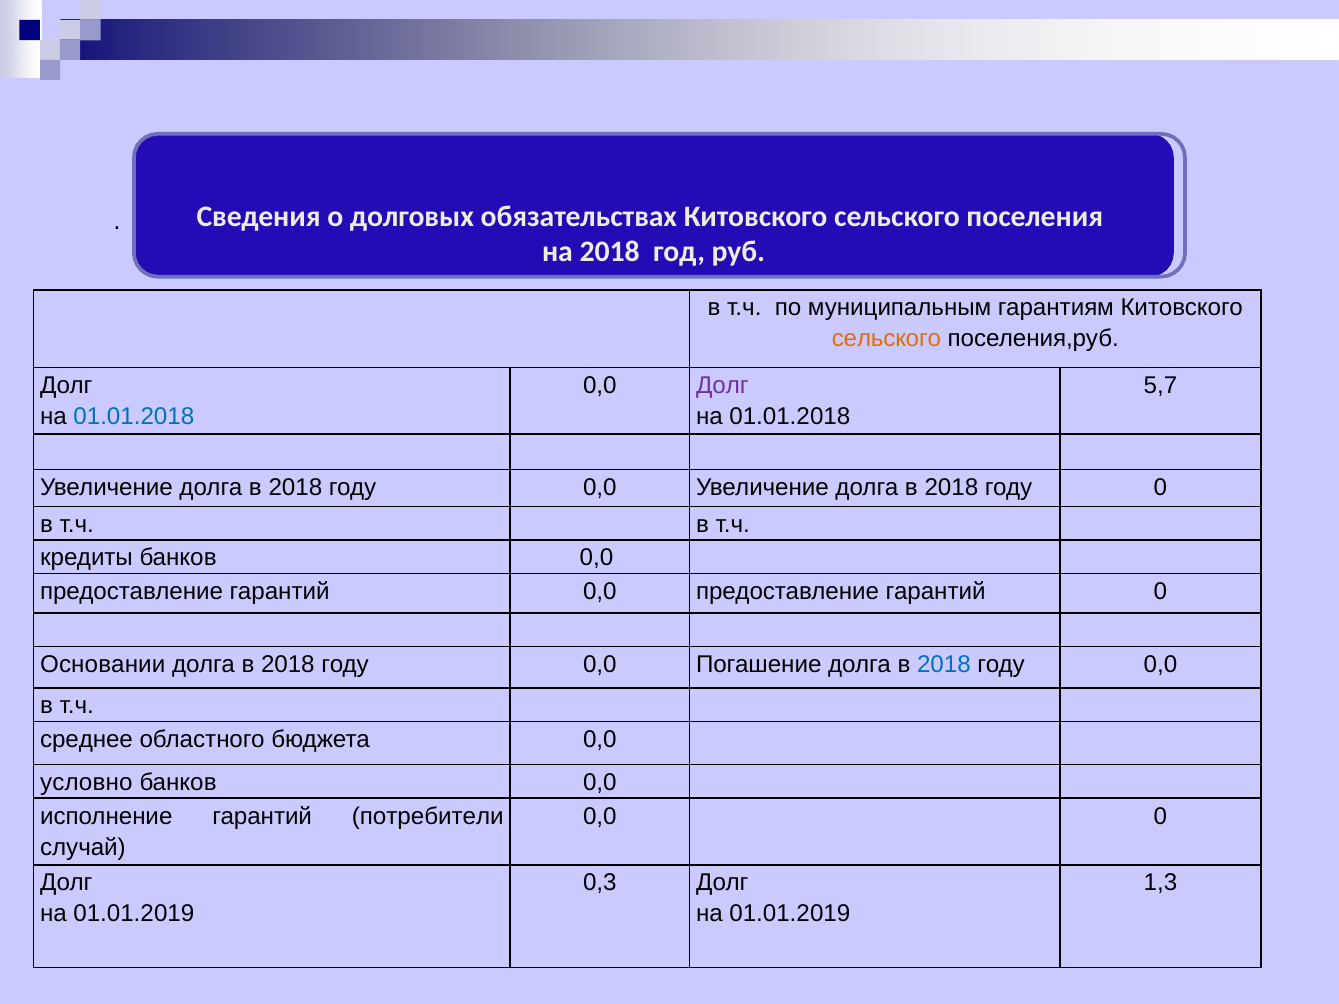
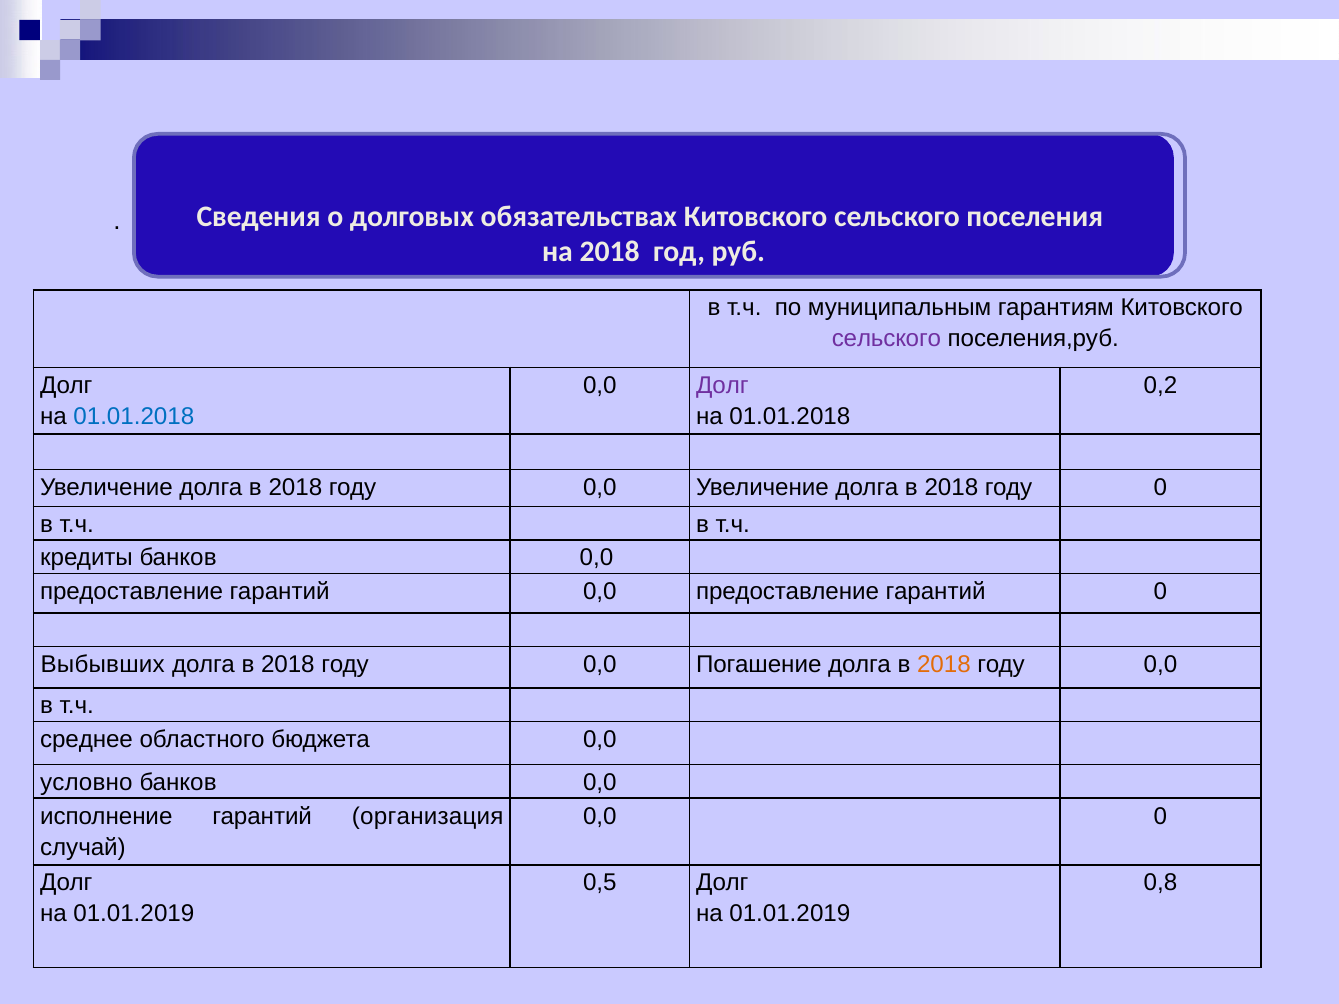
сельского colour: orange -> purple (886, 339)
5,7: 5,7 -> 0,2 (1160, 385)
Основании: Основании -> Выбывших (103, 665)
2018 colour: blue -> orange (944, 665)
потребители: потребители -> организация (428, 816)
0,3: 0,3 -> 0,5 (600, 883)
1,3: 1,3 -> 0,8 (1160, 883)
